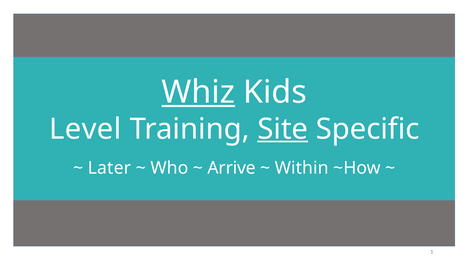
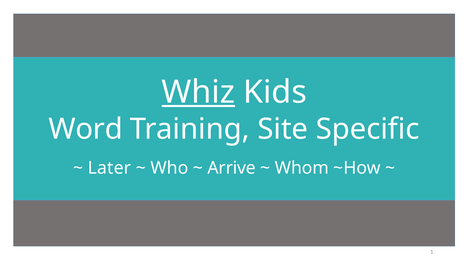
Level: Level -> Word (86, 129)
Site underline: present -> none (283, 129)
Within: Within -> Whom (302, 168)
